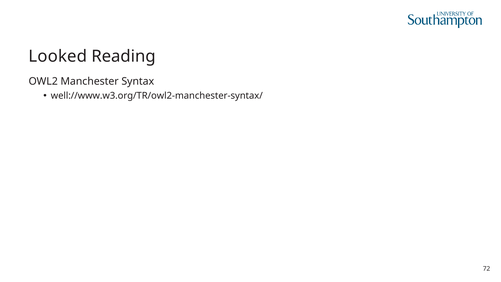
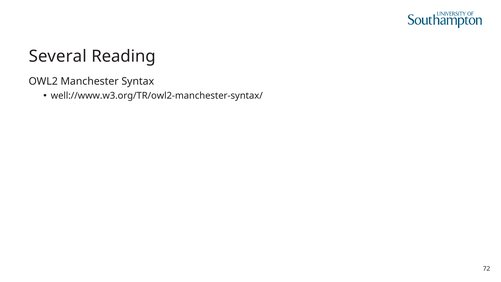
Looked: Looked -> Several (58, 56)
